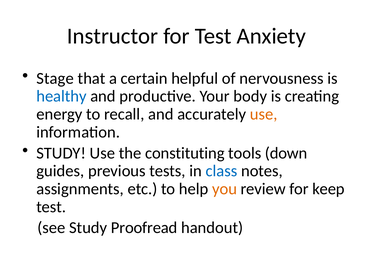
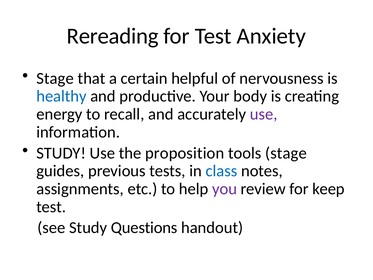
Instructor: Instructor -> Rereading (113, 36)
use colour: orange -> purple (264, 114)
constituting: constituting -> proposition (185, 153)
tools down: down -> stage (286, 153)
you colour: orange -> purple (225, 189)
Proofread: Proofread -> Questions (144, 228)
